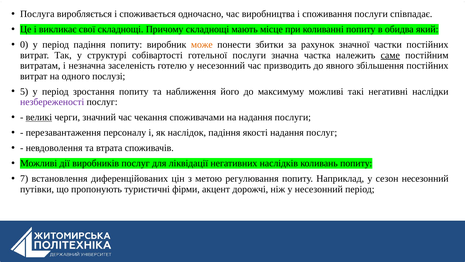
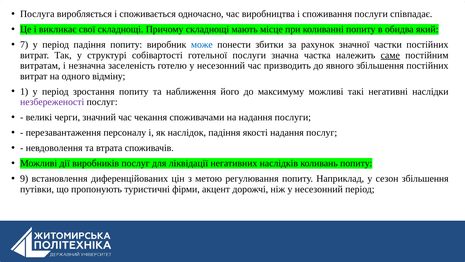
0: 0 -> 7 (24, 45)
може colour: orange -> blue (202, 45)
послузі: послузі -> відміну (109, 76)
5: 5 -> 1 (24, 91)
великі underline: present -> none (39, 117)
7: 7 -> 9 (24, 178)
сезон несезонний: несезонний -> збільшення (425, 178)
